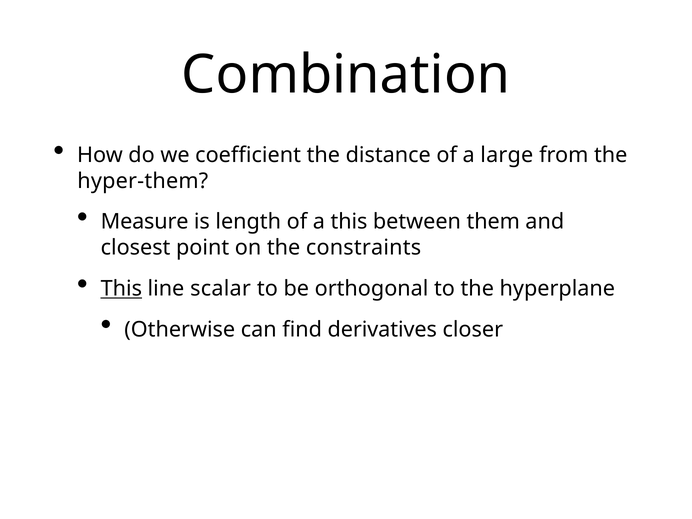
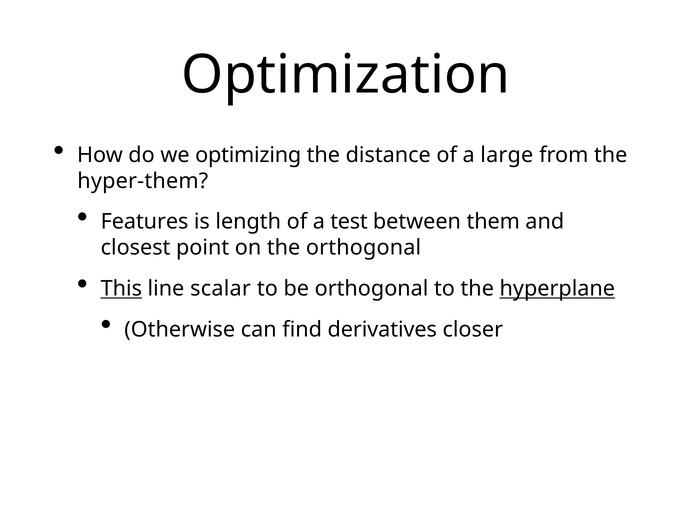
Combination: Combination -> Optimization (346, 75)
coefficient: coefficient -> optimizing (248, 155)
Measure: Measure -> Features (145, 222)
a this: this -> test (349, 222)
the constraints: constraints -> orthogonal (364, 248)
hyperplane underline: none -> present (557, 289)
